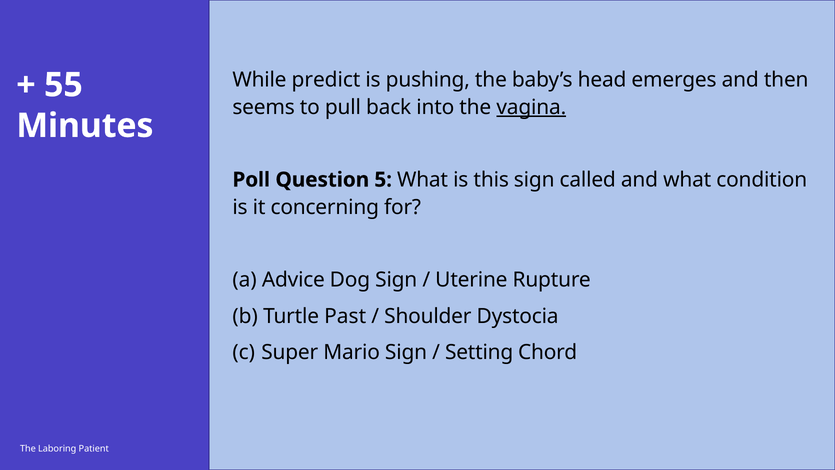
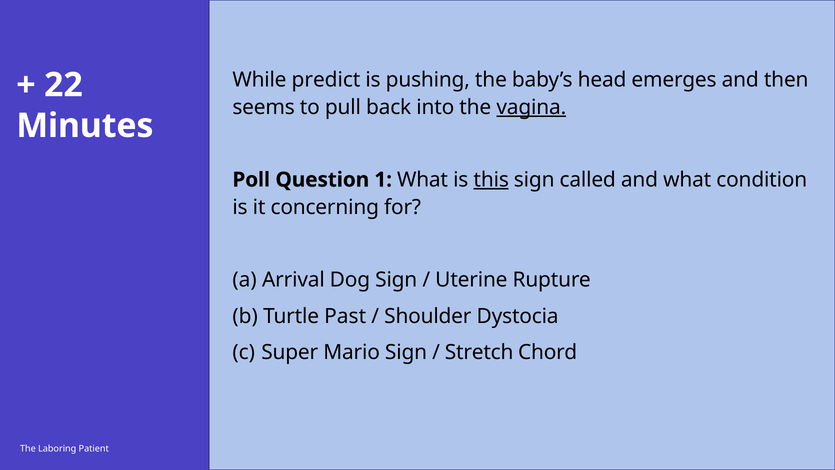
55: 55 -> 22 (63, 85)
5: 5 -> 1 (383, 180)
this underline: none -> present (491, 180)
Advice: Advice -> Arrival (293, 280)
Setting: Setting -> Stretch (479, 352)
